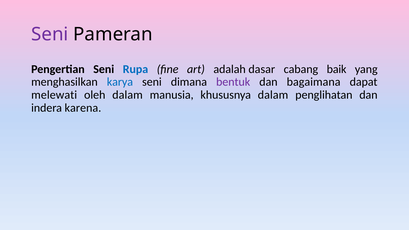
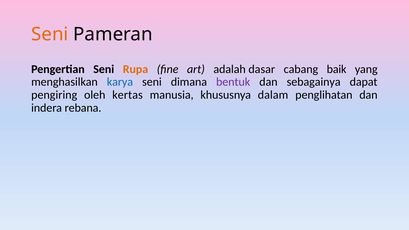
Seni colour: purple -> orange (50, 34)
Rupa colour: blue -> orange (135, 69)
bagaimana: bagaimana -> sebagainya (314, 82)
melewati: melewati -> pengiring (54, 95)
oleh dalam: dalam -> kertas (128, 95)
karena: karena -> rebana (83, 108)
